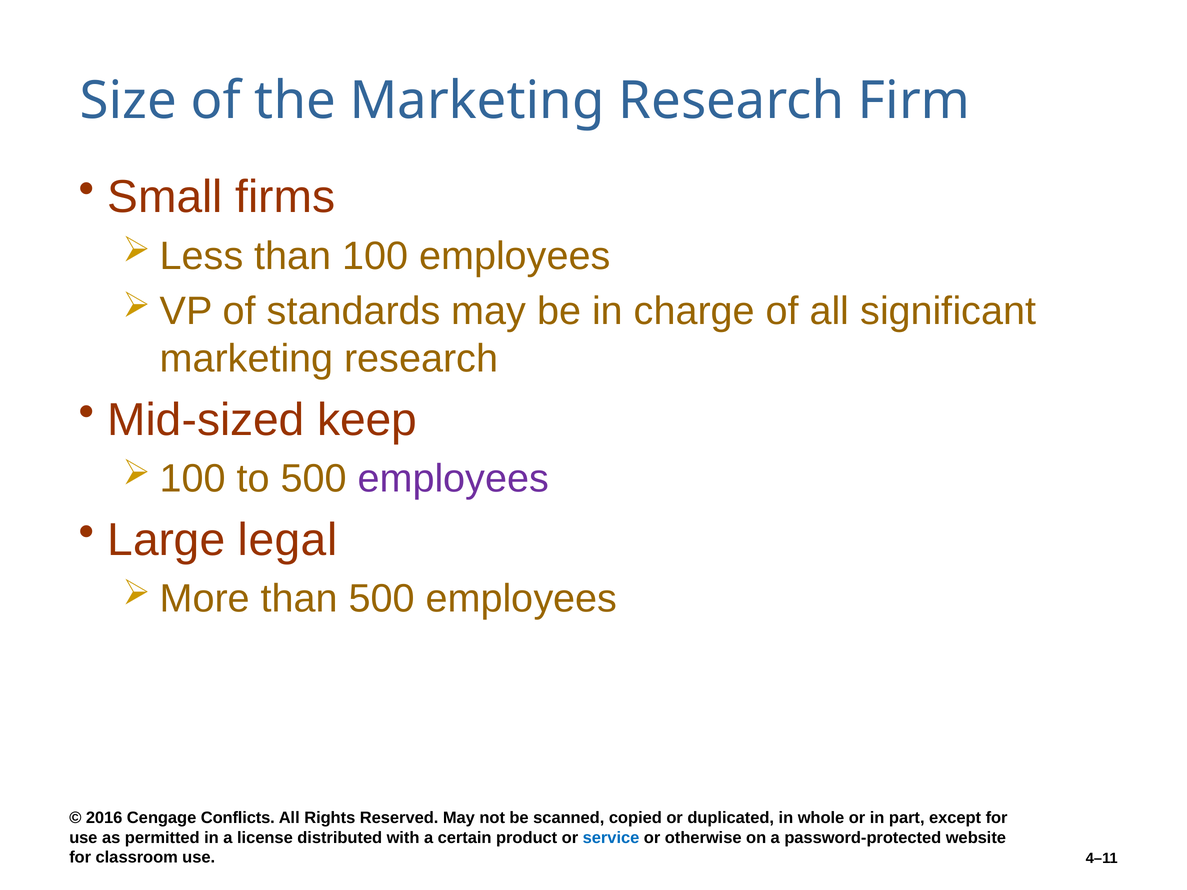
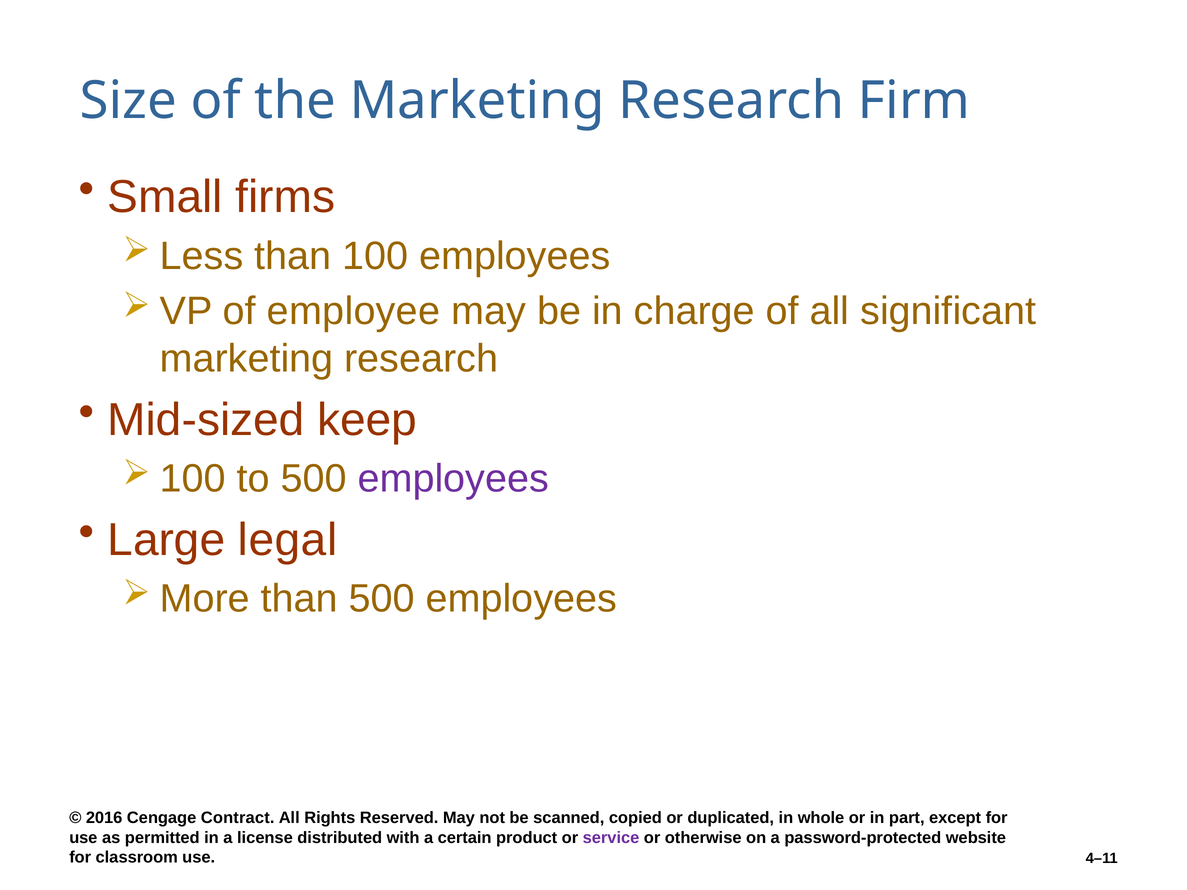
standards: standards -> employee (354, 311)
Conflicts: Conflicts -> Contract (238, 818)
service colour: blue -> purple (611, 838)
